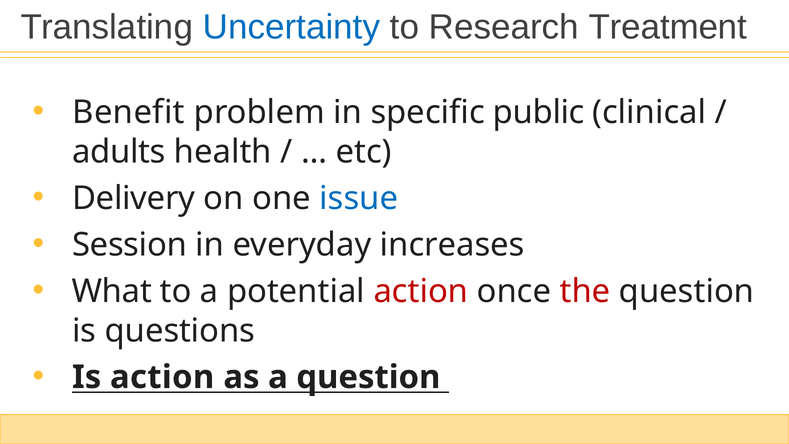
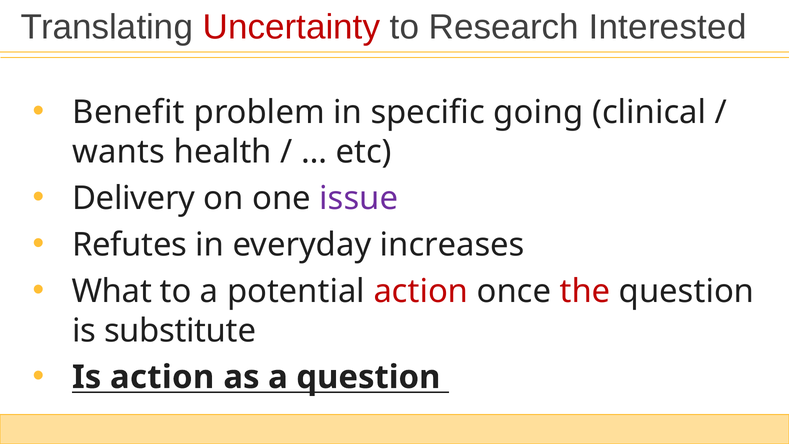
Uncertainty colour: blue -> red (291, 27)
Treatment: Treatment -> Interested (668, 27)
public: public -> going (538, 112)
adults: adults -> wants (119, 152)
issue colour: blue -> purple (359, 198)
Session: Session -> Refutes (130, 245)
questions: questions -> substitute (180, 331)
